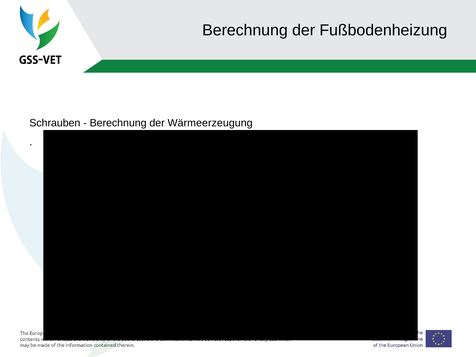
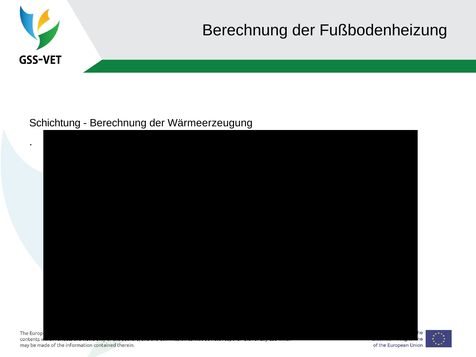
Schrauben: Schrauben -> Schichtung (55, 123)
